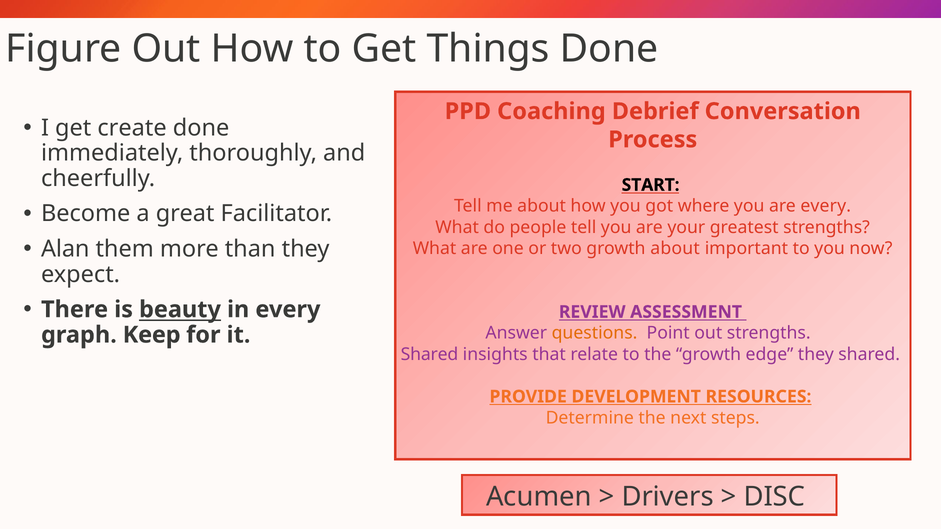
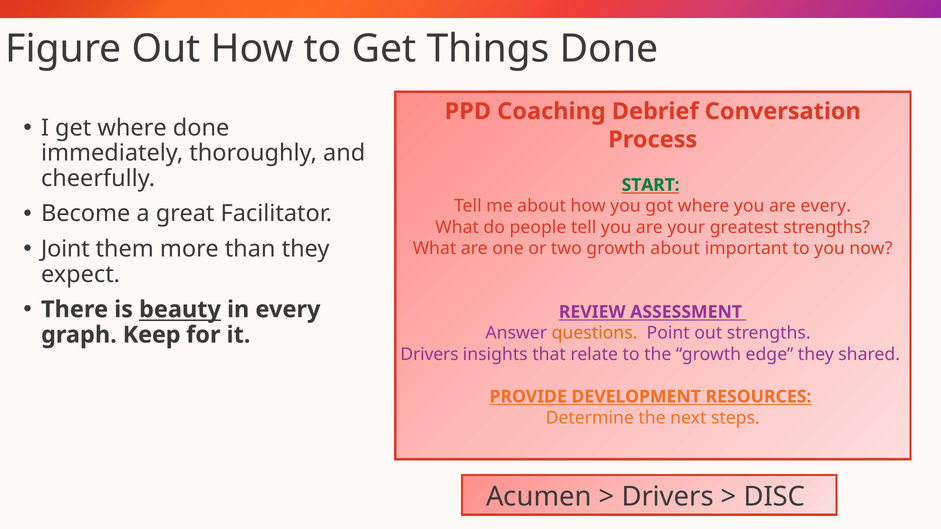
get create: create -> where (132, 128)
START colour: black -> green (651, 185)
Alan: Alan -> Joint (65, 249)
Shared: Shared -> Drivers (429, 354)
